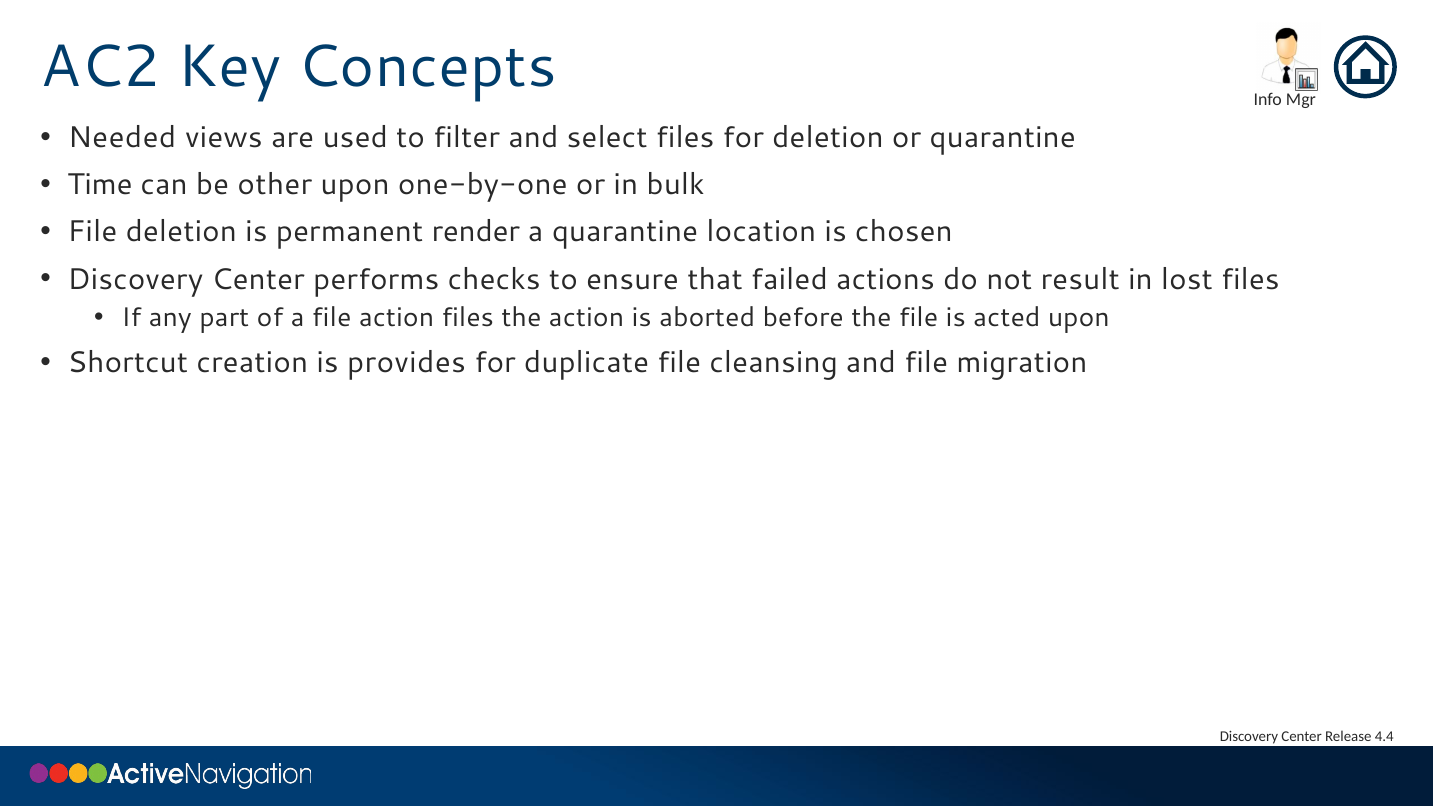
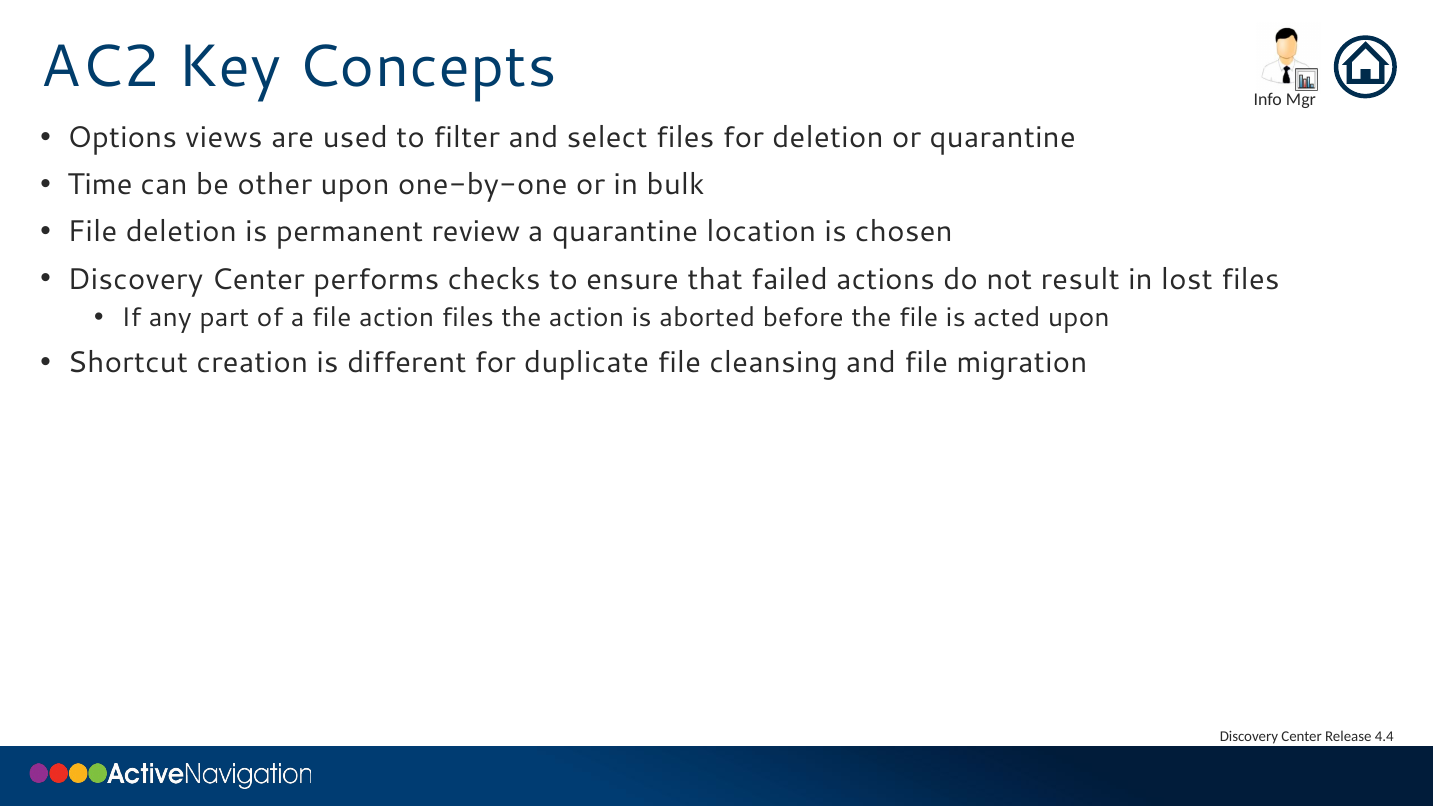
Needed: Needed -> Options (122, 138)
render: render -> review (476, 232)
provides: provides -> different (407, 363)
